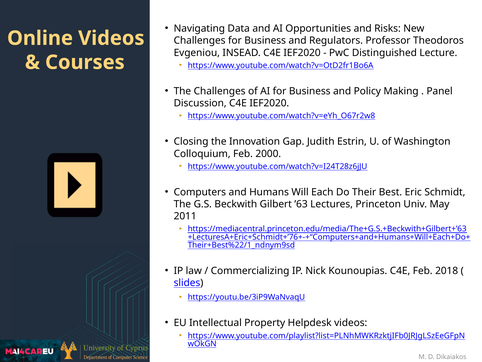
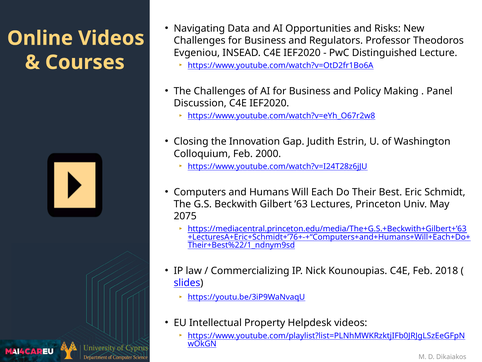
2011: 2011 -> 2075 (185, 216)
